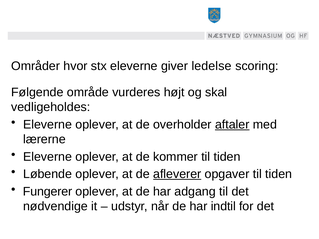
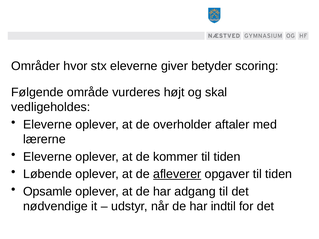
ledelse: ledelse -> betyder (212, 66)
aftaler underline: present -> none (232, 125)
Fungerer: Fungerer -> Opsamle (48, 192)
